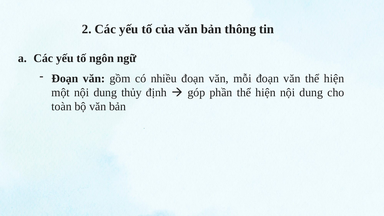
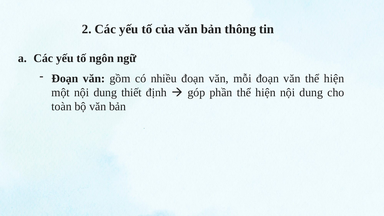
thủy: thủy -> thiết (132, 92)
